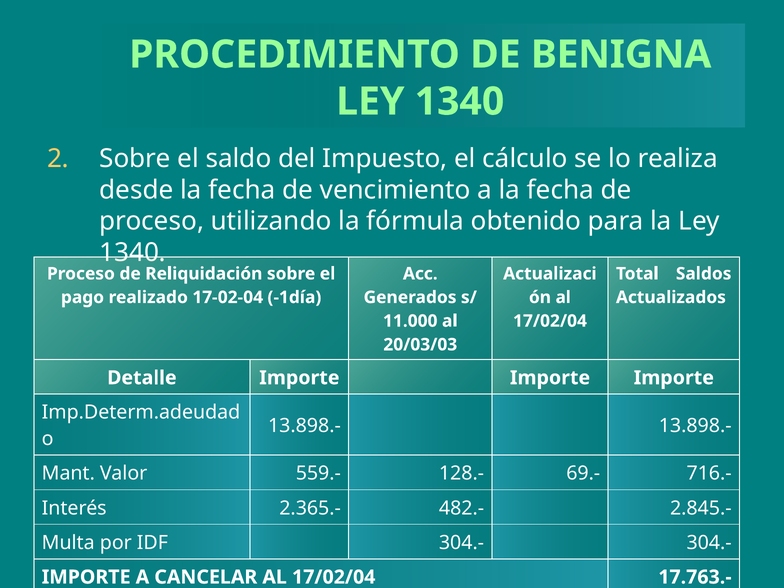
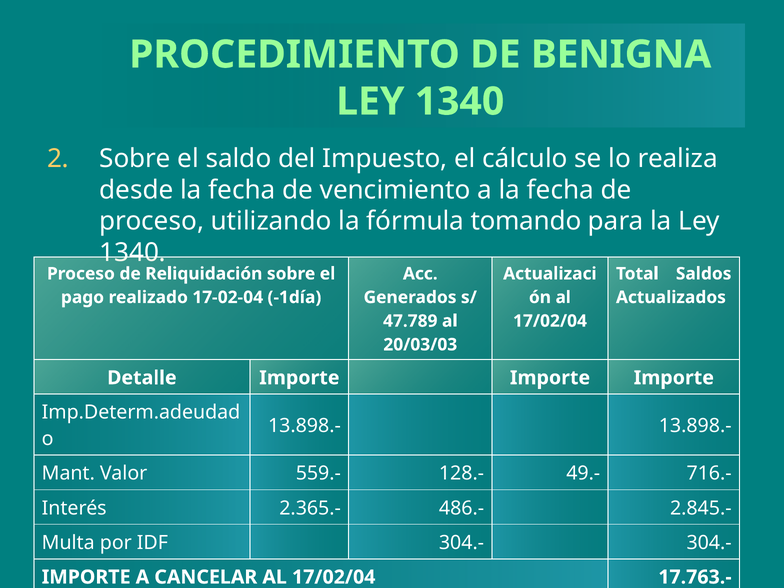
obtenido: obtenido -> tomando (526, 221)
11.000: 11.000 -> 47.789 (410, 321)
69.-: 69.- -> 49.- (583, 474)
482.-: 482.- -> 486.- (462, 508)
